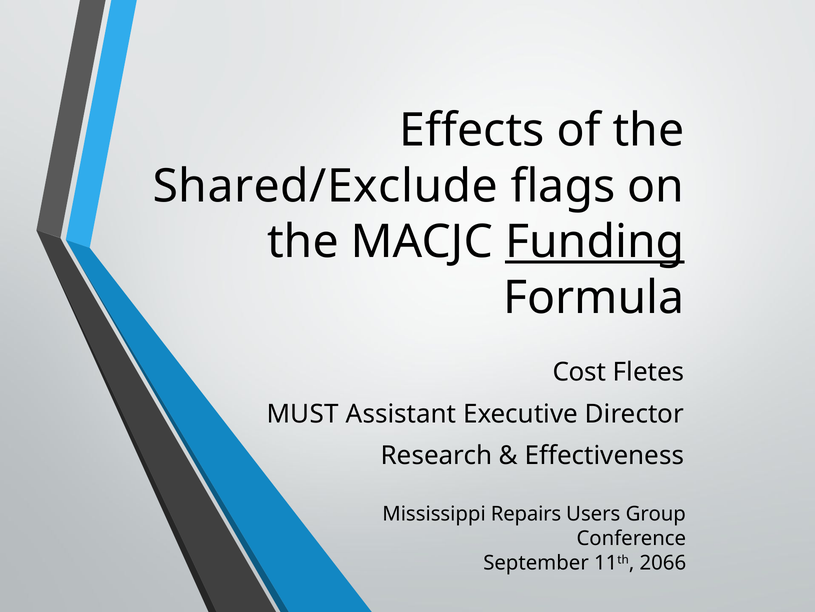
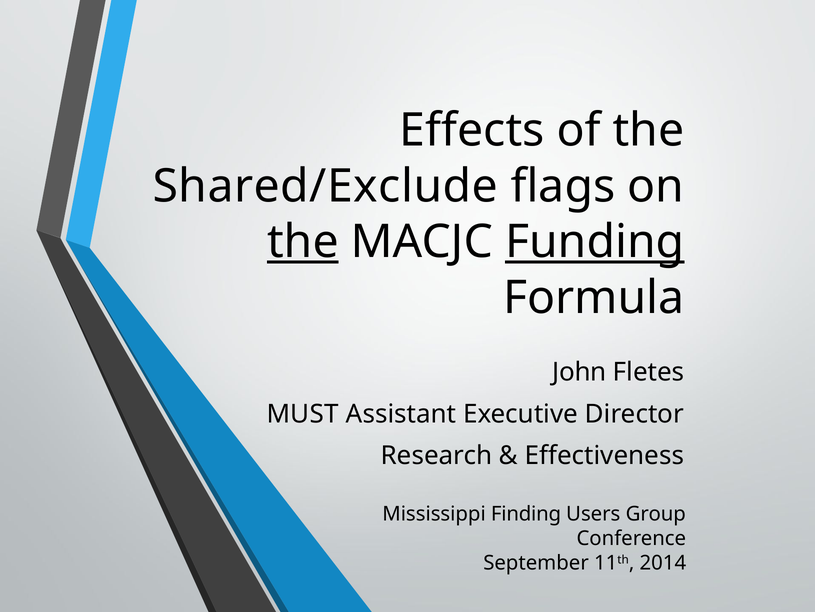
the underline: none -> present (303, 242)
Cost: Cost -> John (579, 372)
Repairs: Repairs -> Finding (526, 513)
2066: 2066 -> 2014 (663, 562)
